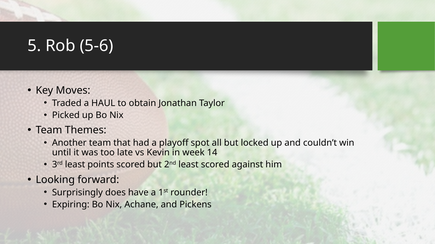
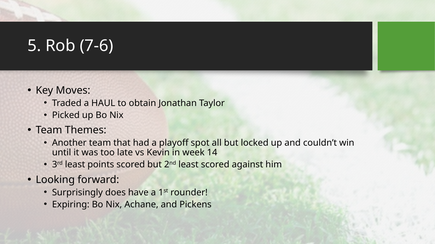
5-6: 5-6 -> 7-6 (97, 46)
